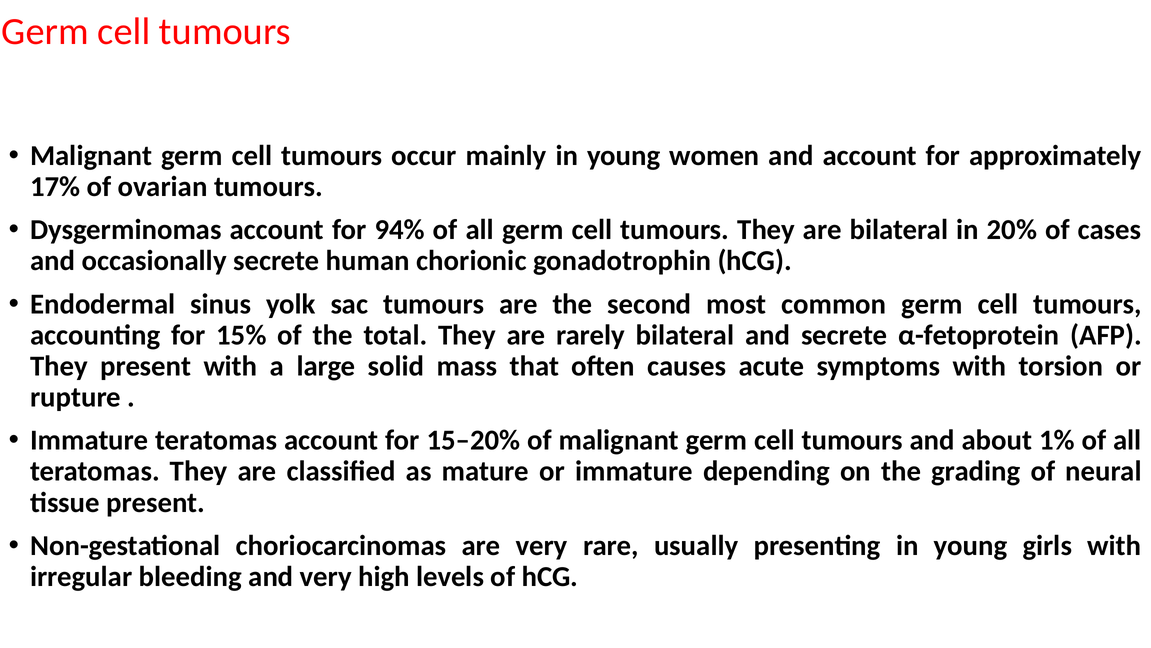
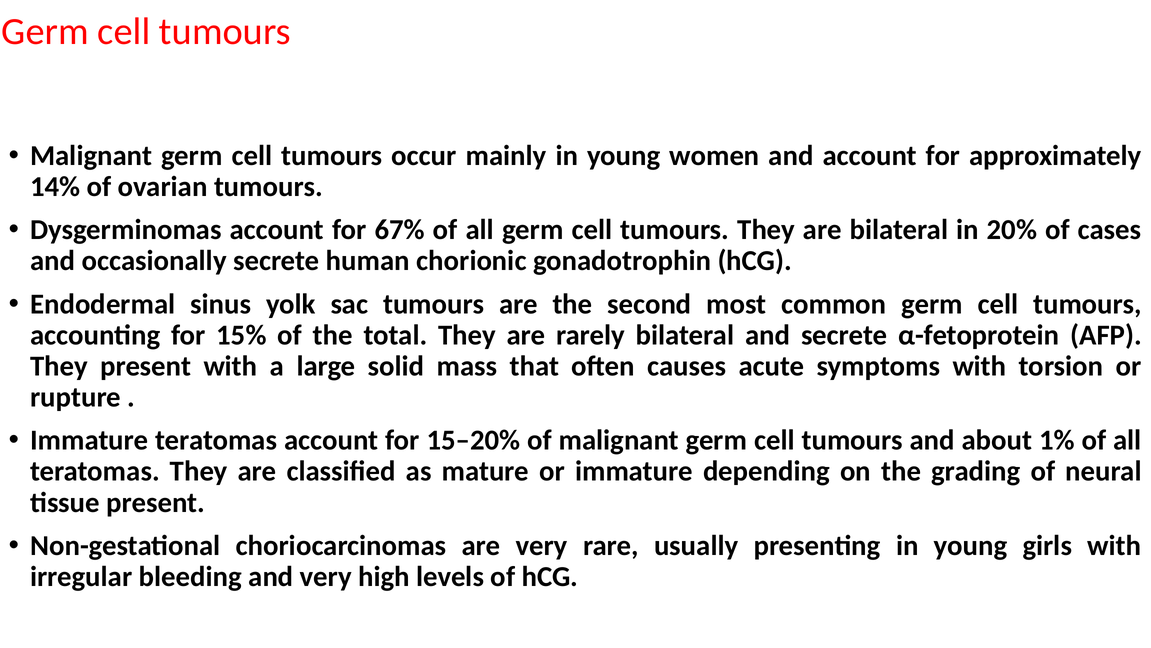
17%: 17% -> 14% (55, 187)
94%: 94% -> 67% (400, 230)
